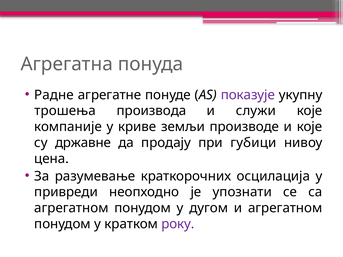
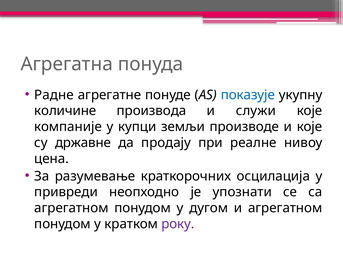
показује colour: purple -> blue (248, 95)
трошења: трошења -> количине (65, 111)
криве: криве -> купци (137, 127)
губици: губици -> реалне (253, 143)
